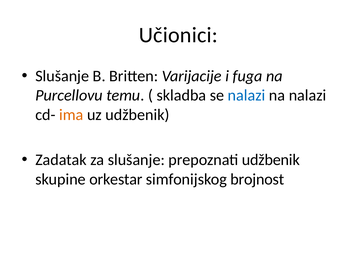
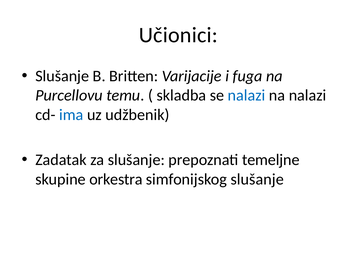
ima colour: orange -> blue (71, 115)
prepoznati udžbenik: udžbenik -> temeljne (271, 160)
orkestar: orkestar -> orkestra (116, 179)
simfonijskog brojnost: brojnost -> slušanje (257, 179)
